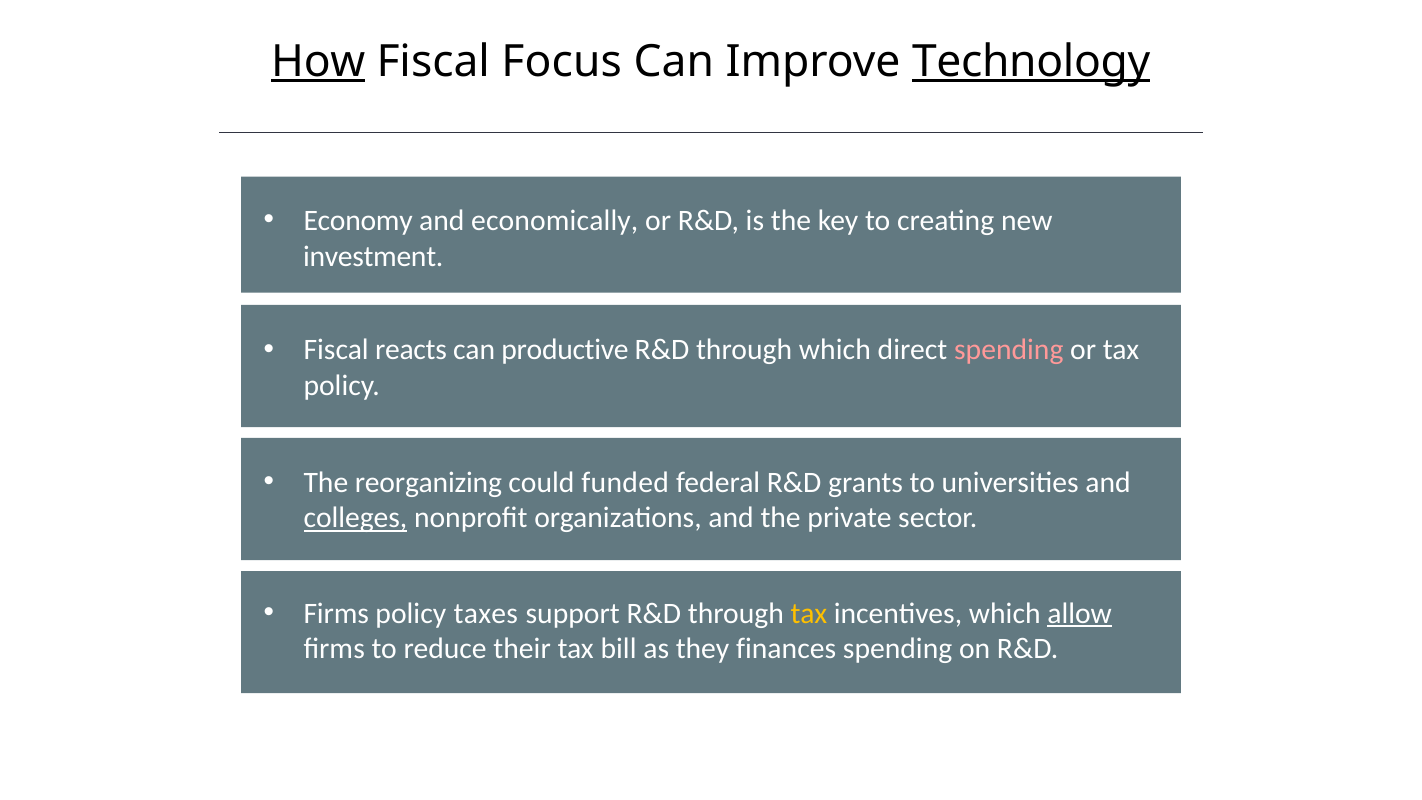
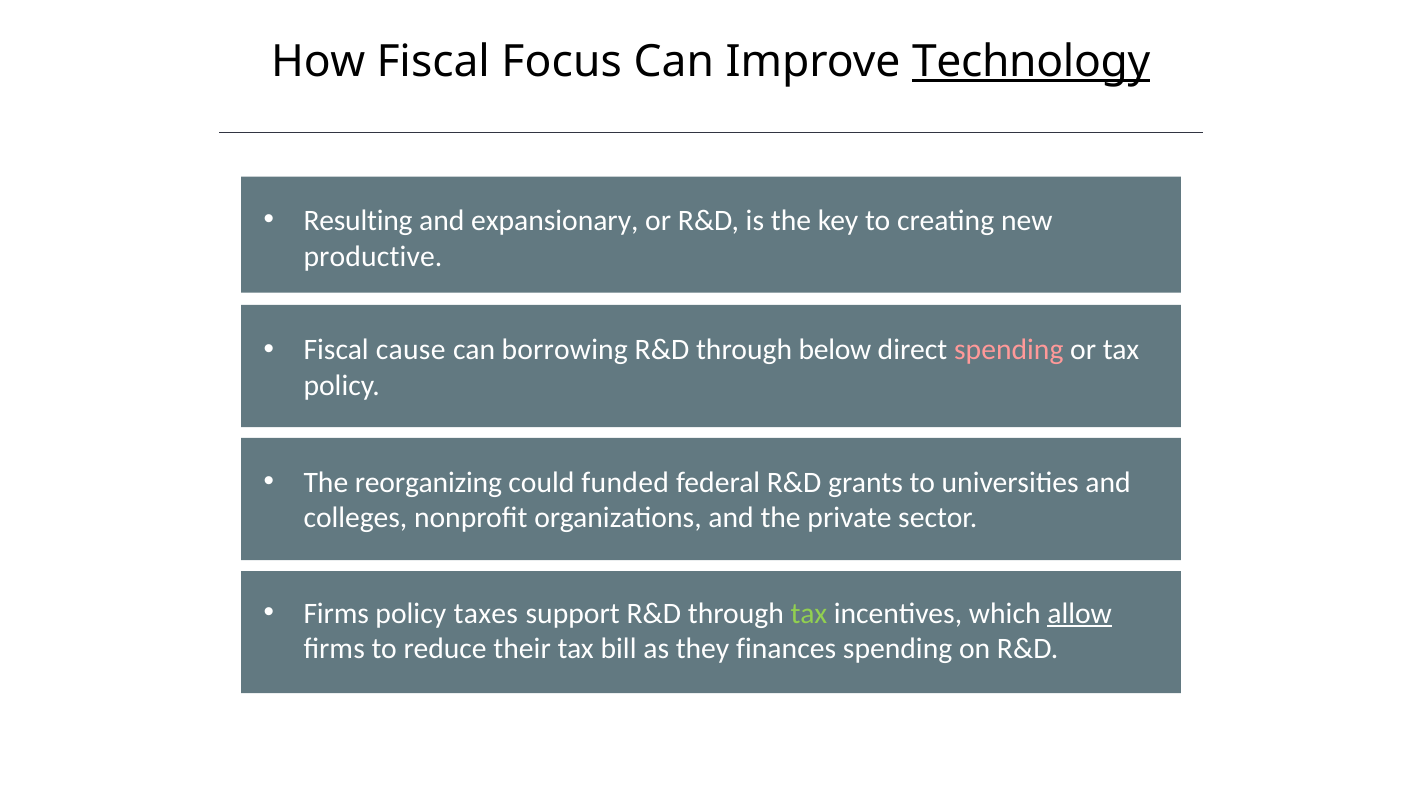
How underline: present -> none (318, 61)
Economy: Economy -> Resulting (358, 221)
economically: economically -> expansionary (555, 221)
investment: investment -> productive (373, 256)
reacts: reacts -> cause (411, 350)
productive: productive -> borrowing (565, 350)
through which: which -> below (835, 350)
colleges underline: present -> none (355, 518)
tax colour: yellow -> light green (809, 613)
